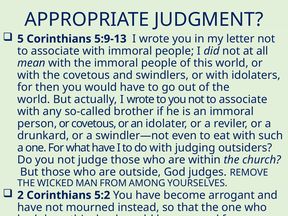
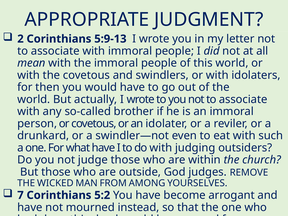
5: 5 -> 2 (20, 39)
2: 2 -> 7 (20, 195)
